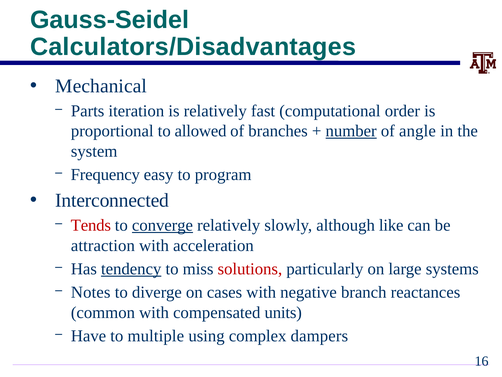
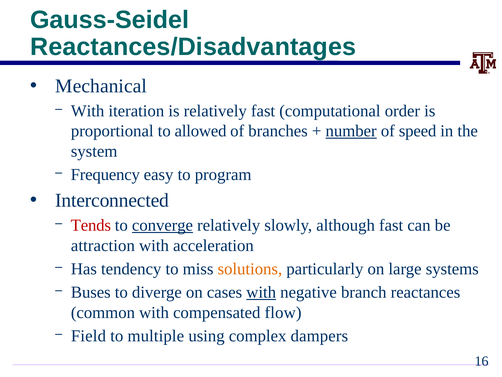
Calculators/Disadvantages: Calculators/Disadvantages -> Reactances/Disadvantages (193, 47)
Parts: Parts -> With (88, 111)
angle: angle -> speed (418, 131)
although like: like -> fast (391, 225)
tendency underline: present -> none (131, 269)
solutions colour: red -> orange (250, 269)
Notes: Notes -> Buses (91, 292)
with underline: none -> present (261, 292)
units: units -> flow (283, 312)
Have: Have -> Field (88, 336)
